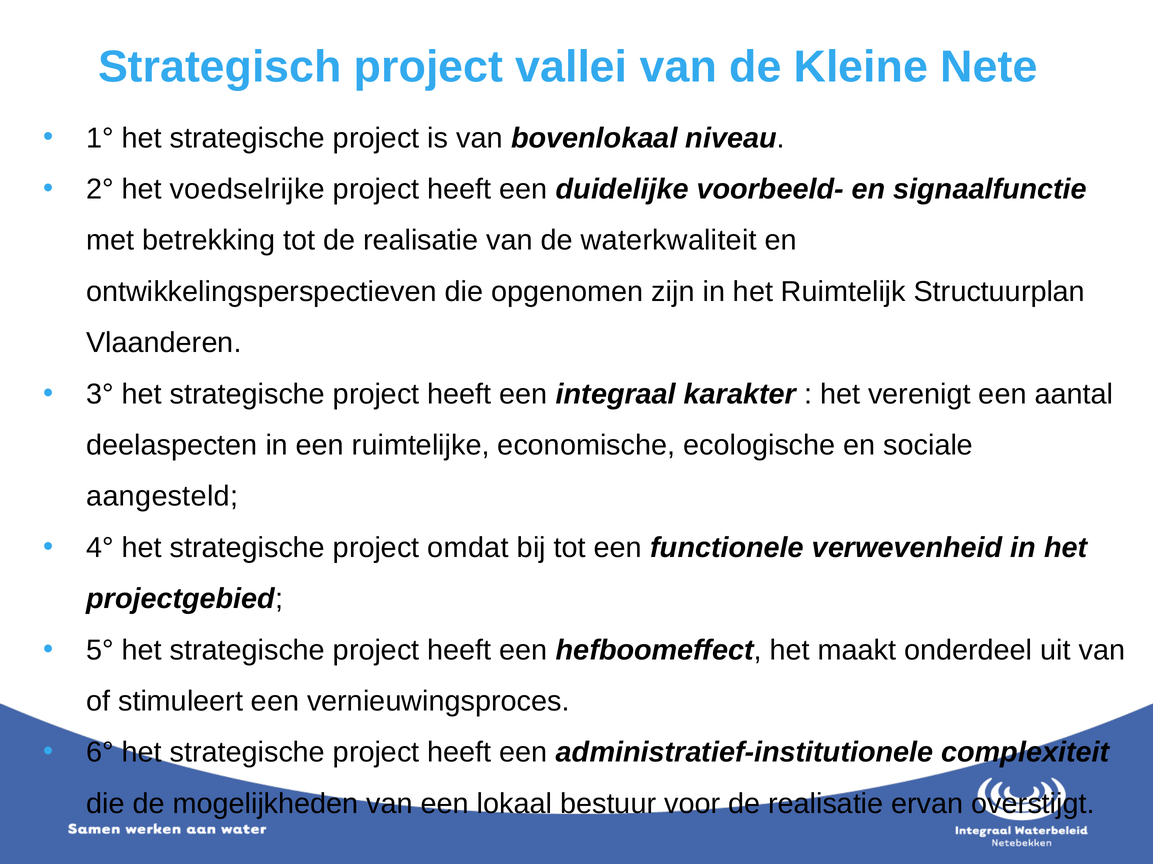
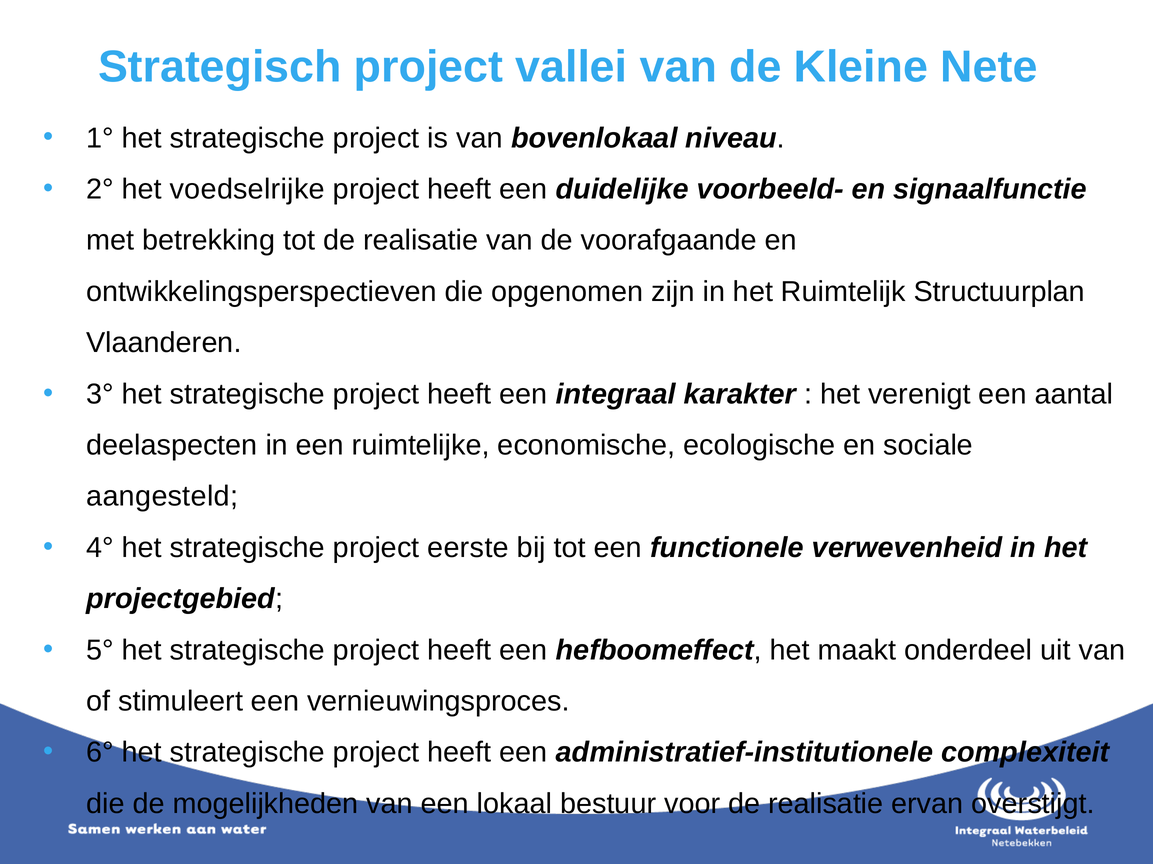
waterkwaliteit: waterkwaliteit -> voorafgaande (669, 241)
omdat: omdat -> eerste (468, 548)
